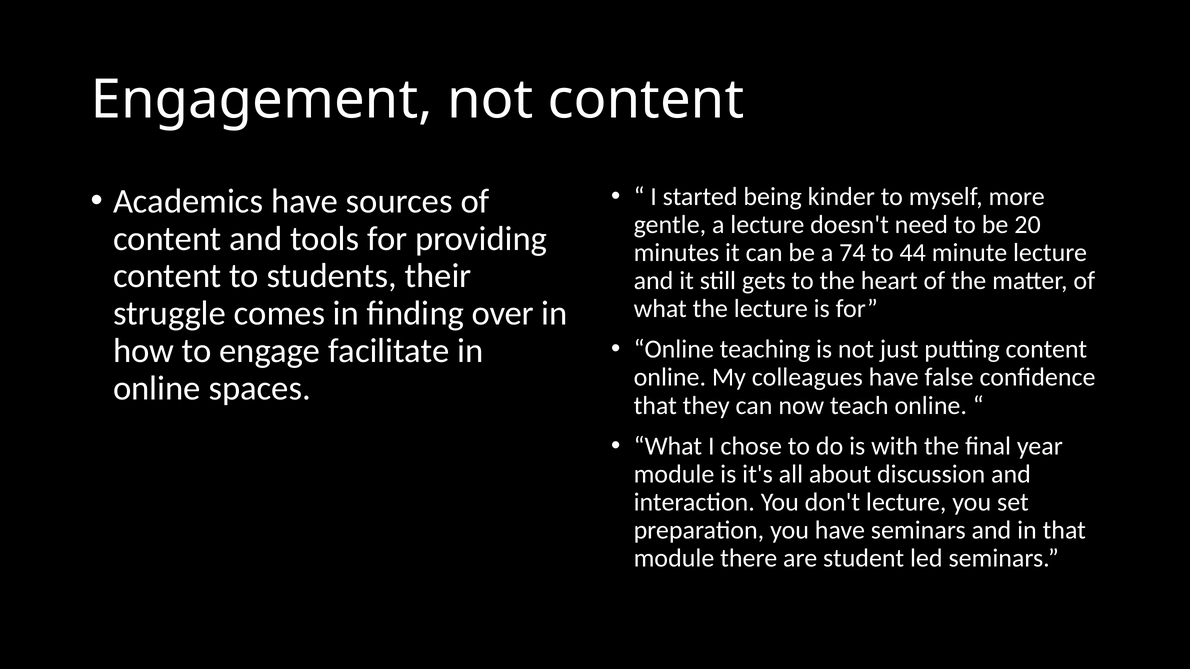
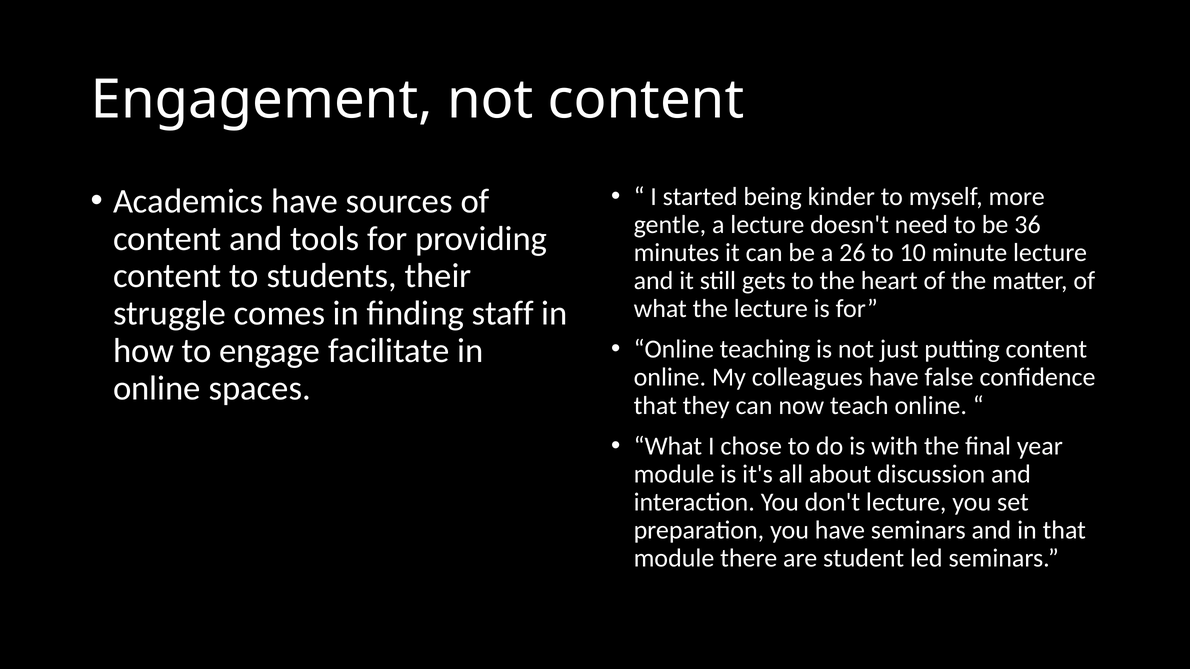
20: 20 -> 36 (1028, 225)
74: 74 -> 26 (852, 253)
44: 44 -> 10 (913, 253)
over: over -> staff (503, 314)
